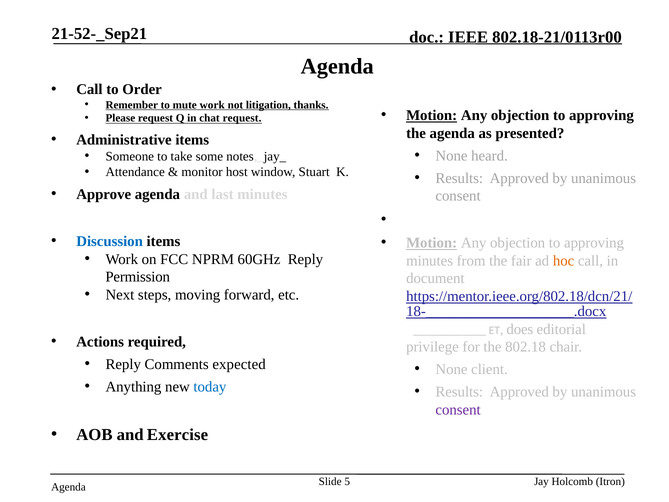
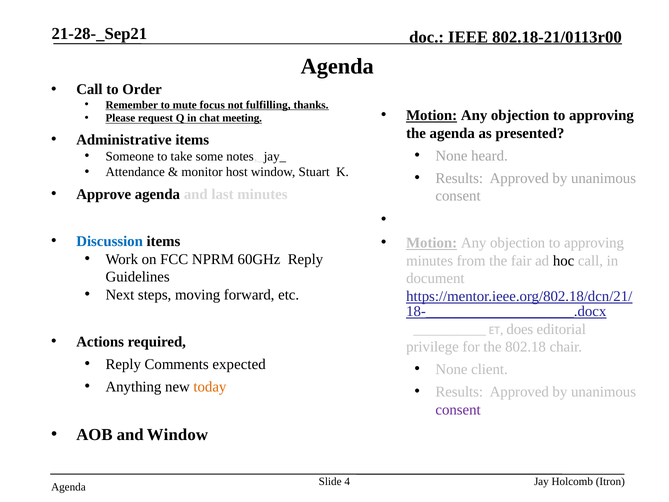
21-52-_Sep21: 21-52-_Sep21 -> 21-28-_Sep21 (99, 34)
mute work: work -> focus (212, 105)
litigation: litigation -> fulfilling (268, 105)
chat request: request -> meeting (242, 118)
hoc colour: orange -> black (564, 261)
Permission: Permission -> Guidelines (138, 277)
today colour: blue -> orange (210, 386)
and Exercise: Exercise -> Window (177, 434)
5: 5 -> 4 (347, 481)
